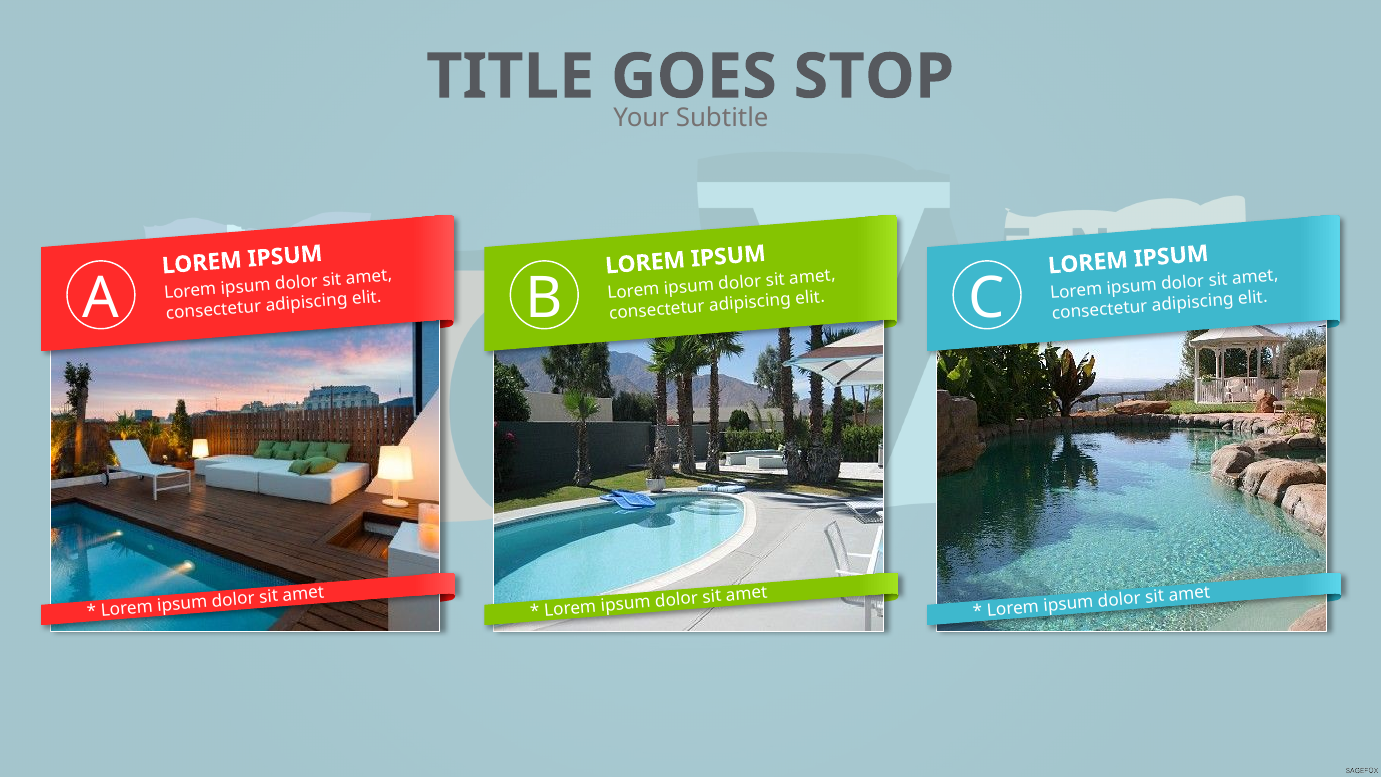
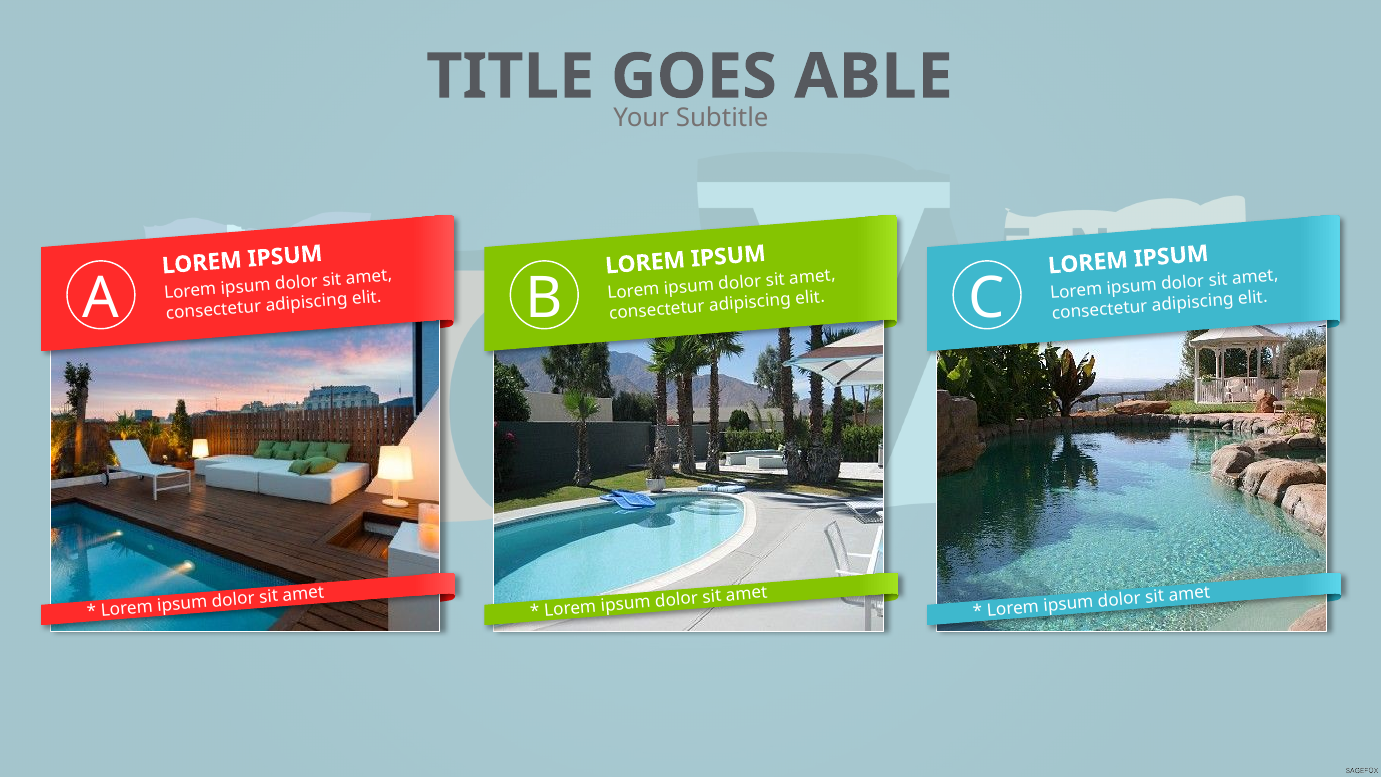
STOP: STOP -> ABLE (874, 77)
